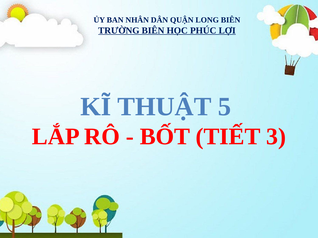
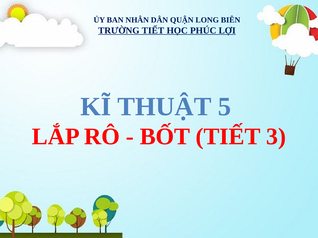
TRƯỜNG BIÊN: BIÊN -> TIẾT (153, 31)
